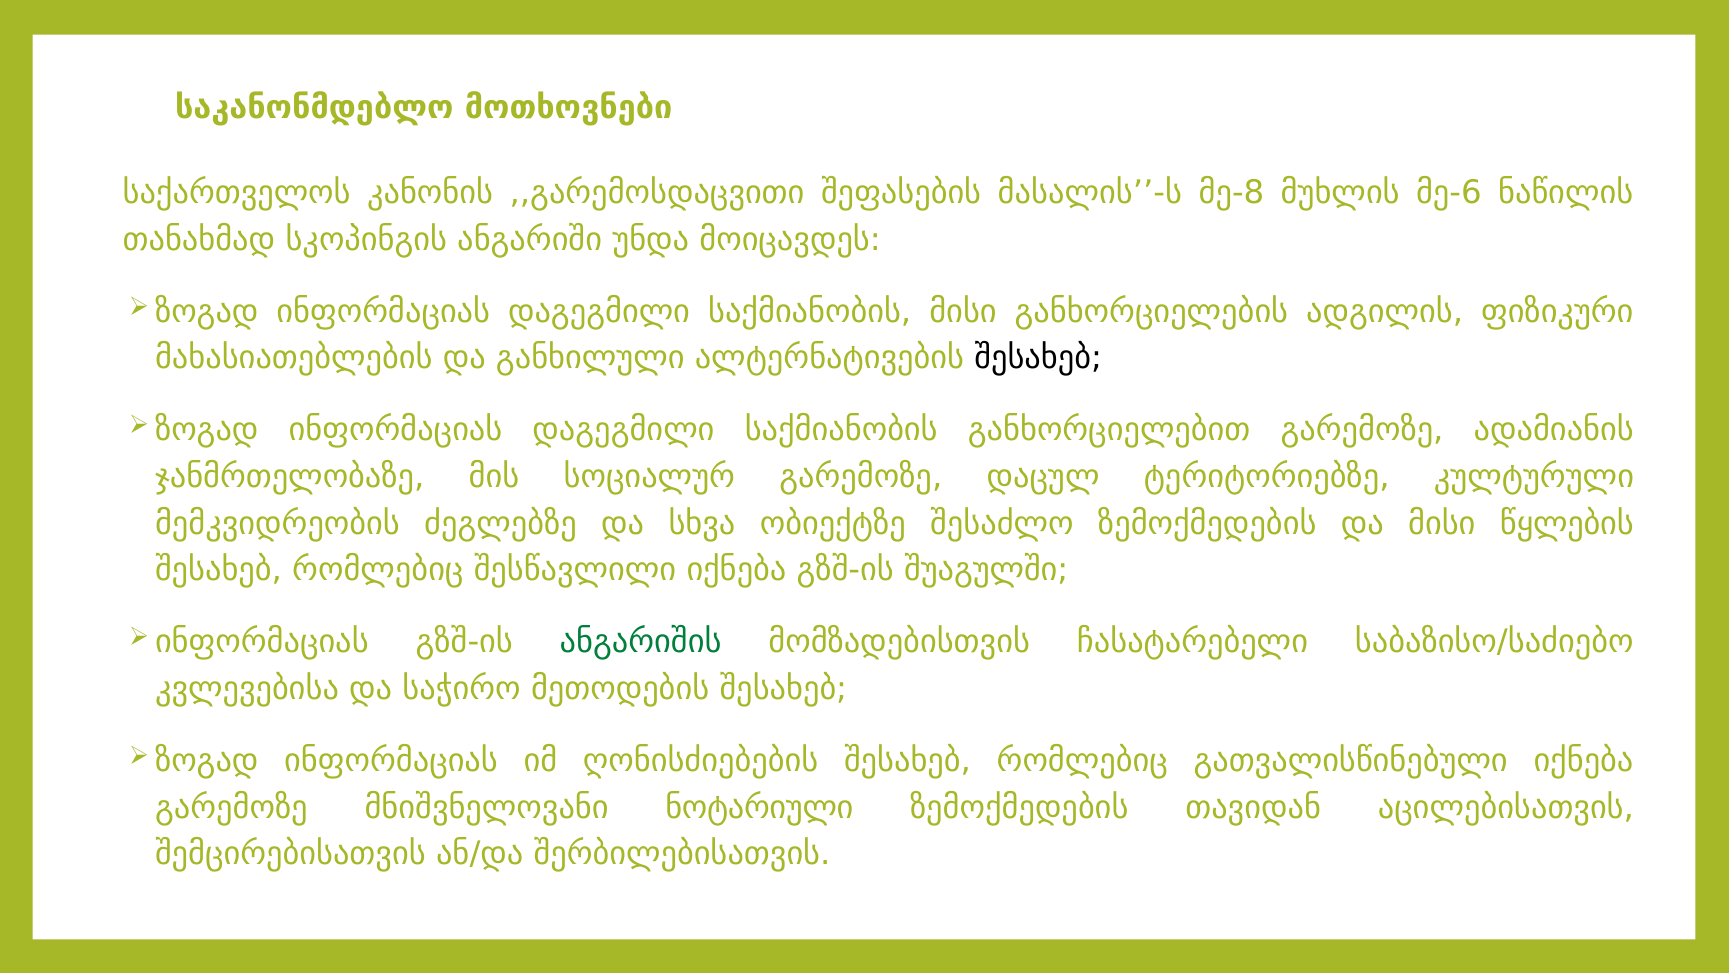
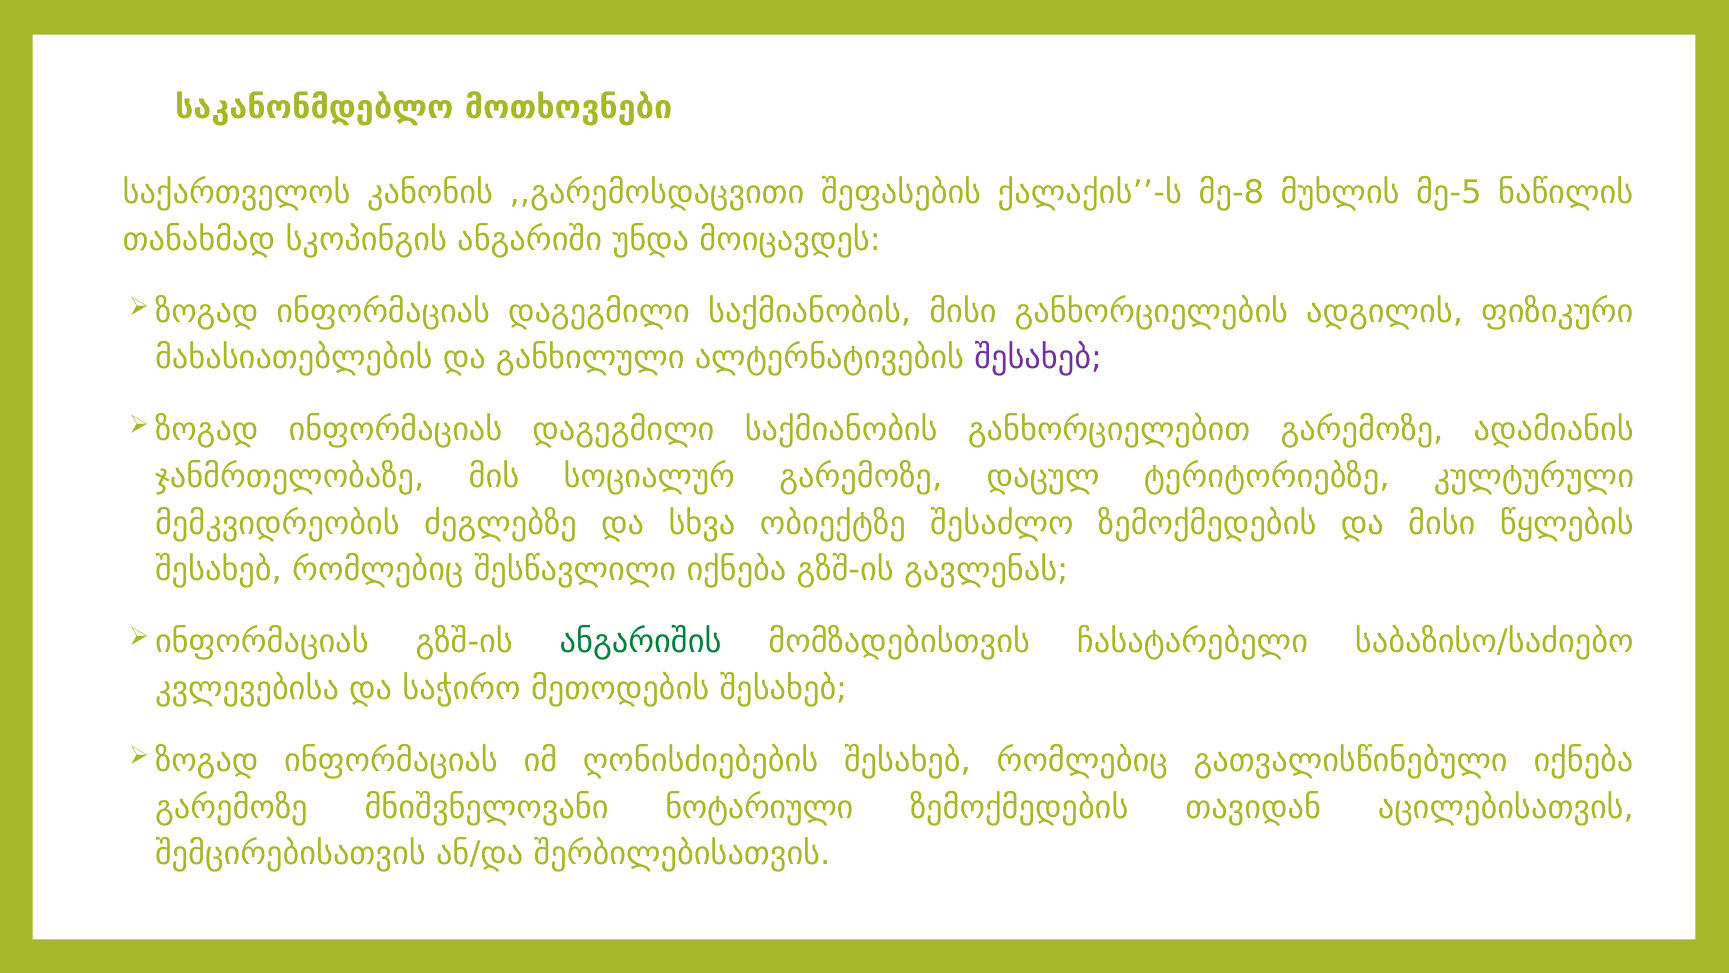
მასალის’’-ს: მასალის’’-ს -> ქალაქის’’-ს (1090, 193)
მე-6: მე-6 -> მე-5 (1449, 193)
შესახებ colour: black -> purple (1038, 358)
შუაგულში: შუაგულში -> გავლენას (986, 570)
